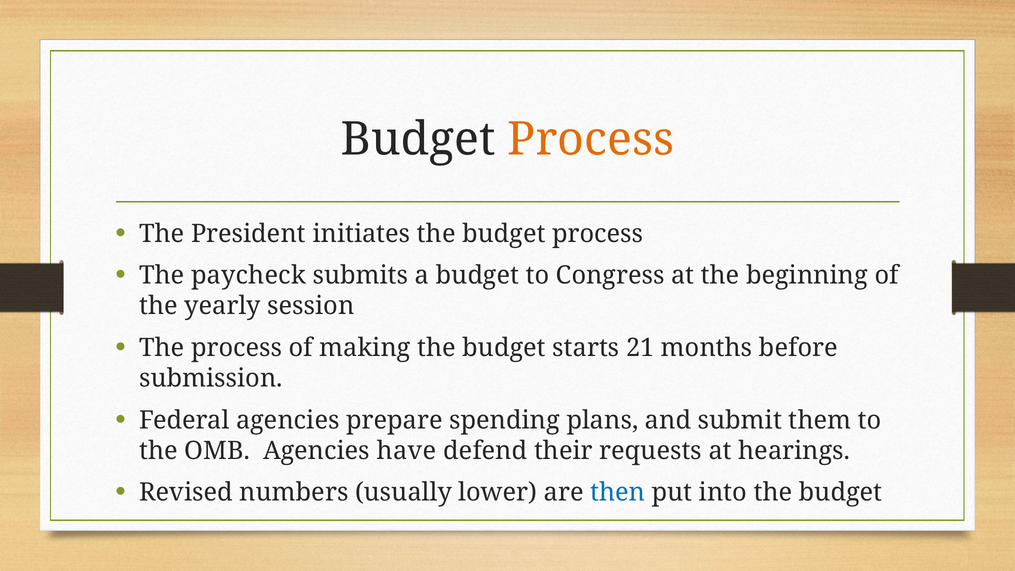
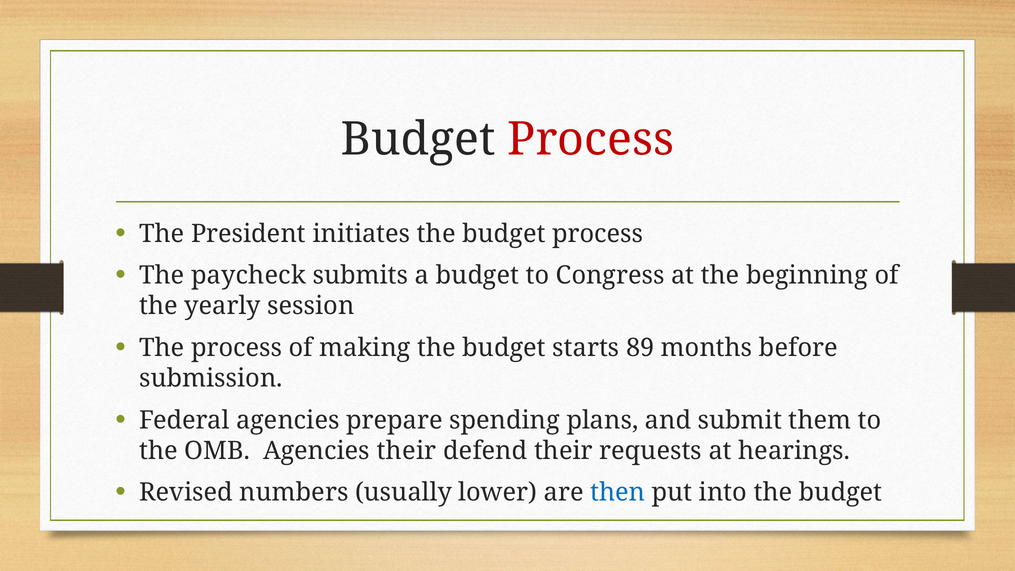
Process colour: orange -> red (591, 139)
21: 21 -> 89 (640, 348)
Agencies have: have -> their (407, 451)
